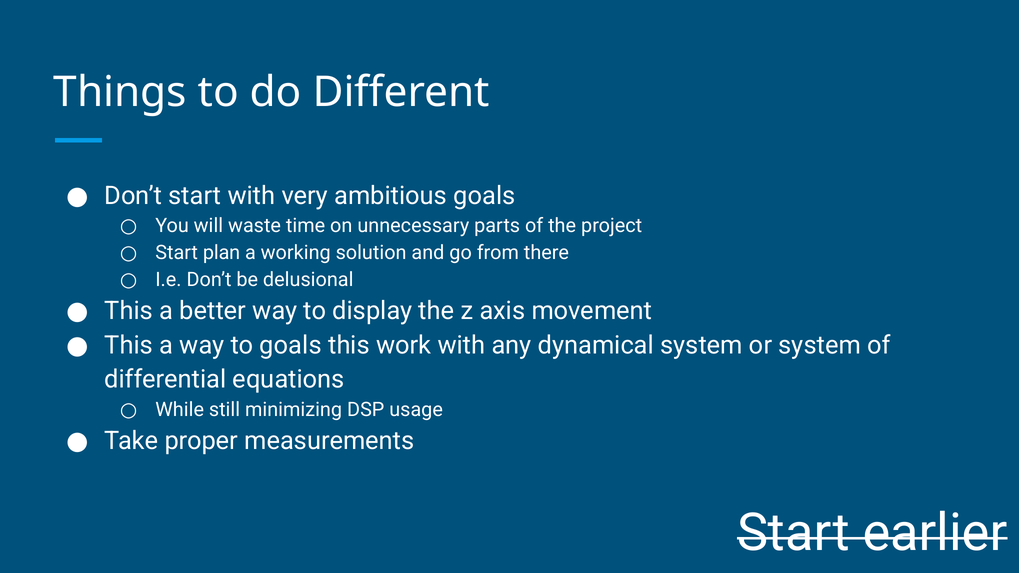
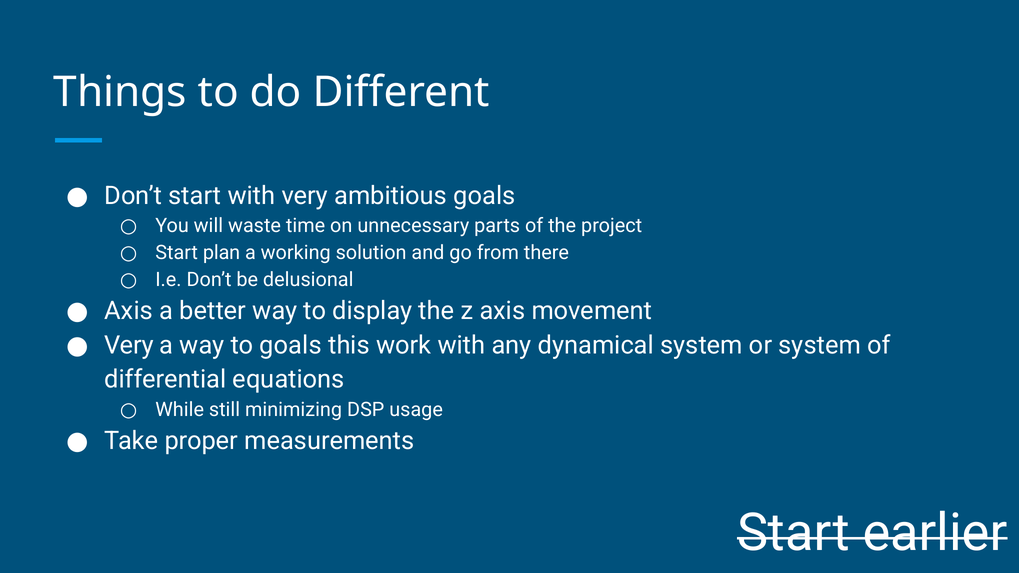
This: This -> Axis (129, 311)
This: This -> Very (129, 345)
